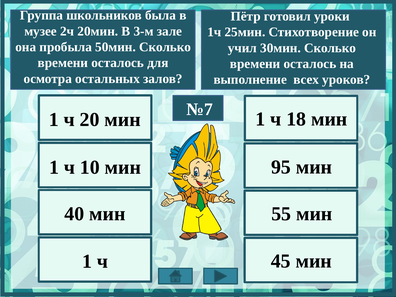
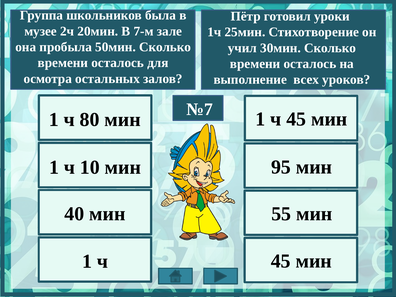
3-м: 3-м -> 7-м (144, 31)
ч 18: 18 -> 45 (296, 119)
20: 20 -> 80 (90, 120)
